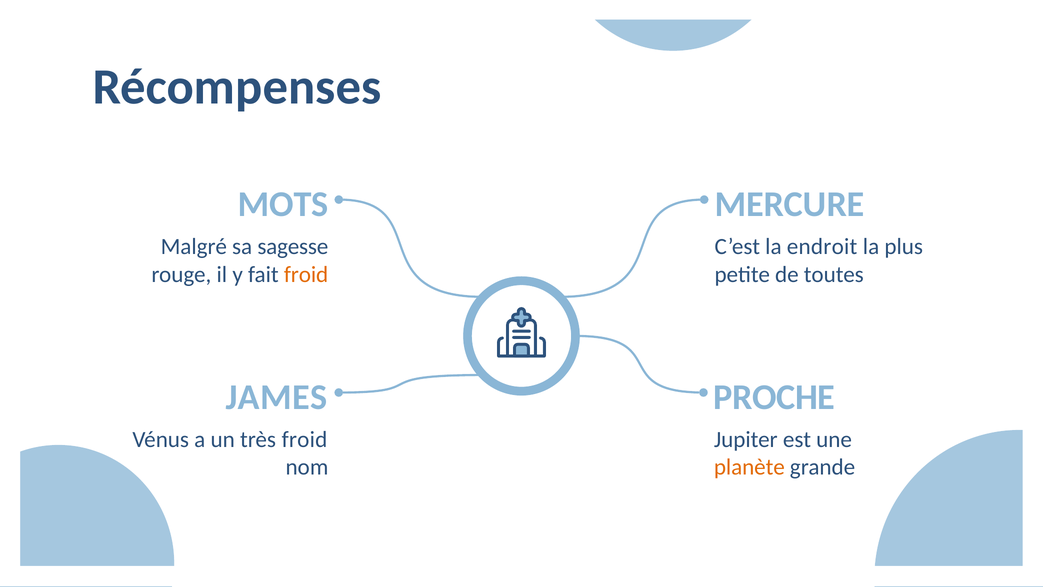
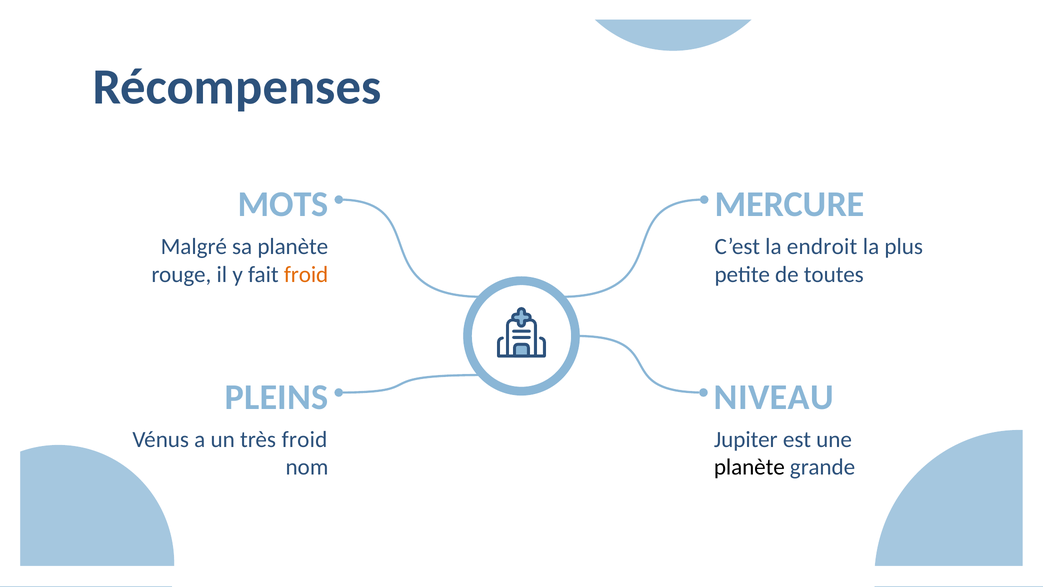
sa sagesse: sagesse -> planète (293, 246)
JAMES: JAMES -> PLEINS (277, 397)
PROCHE: PROCHE -> NIVEAU (774, 397)
planète colour: orange -> black (749, 467)
